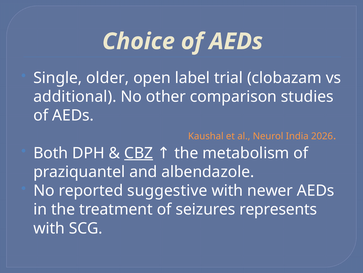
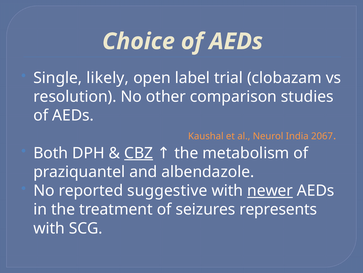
older: older -> likely (108, 78)
additional: additional -> resolution (75, 96)
2026: 2026 -> 2067 (322, 136)
newer underline: none -> present (270, 190)
